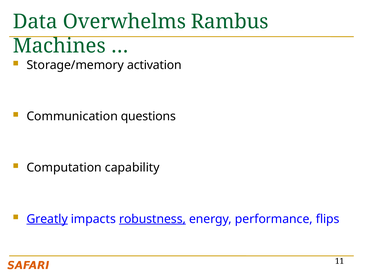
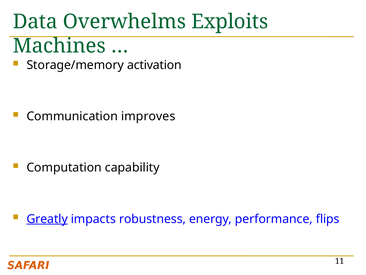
Rambus: Rambus -> Exploits (230, 22)
questions: questions -> improves (148, 116)
robustness underline: present -> none (152, 219)
